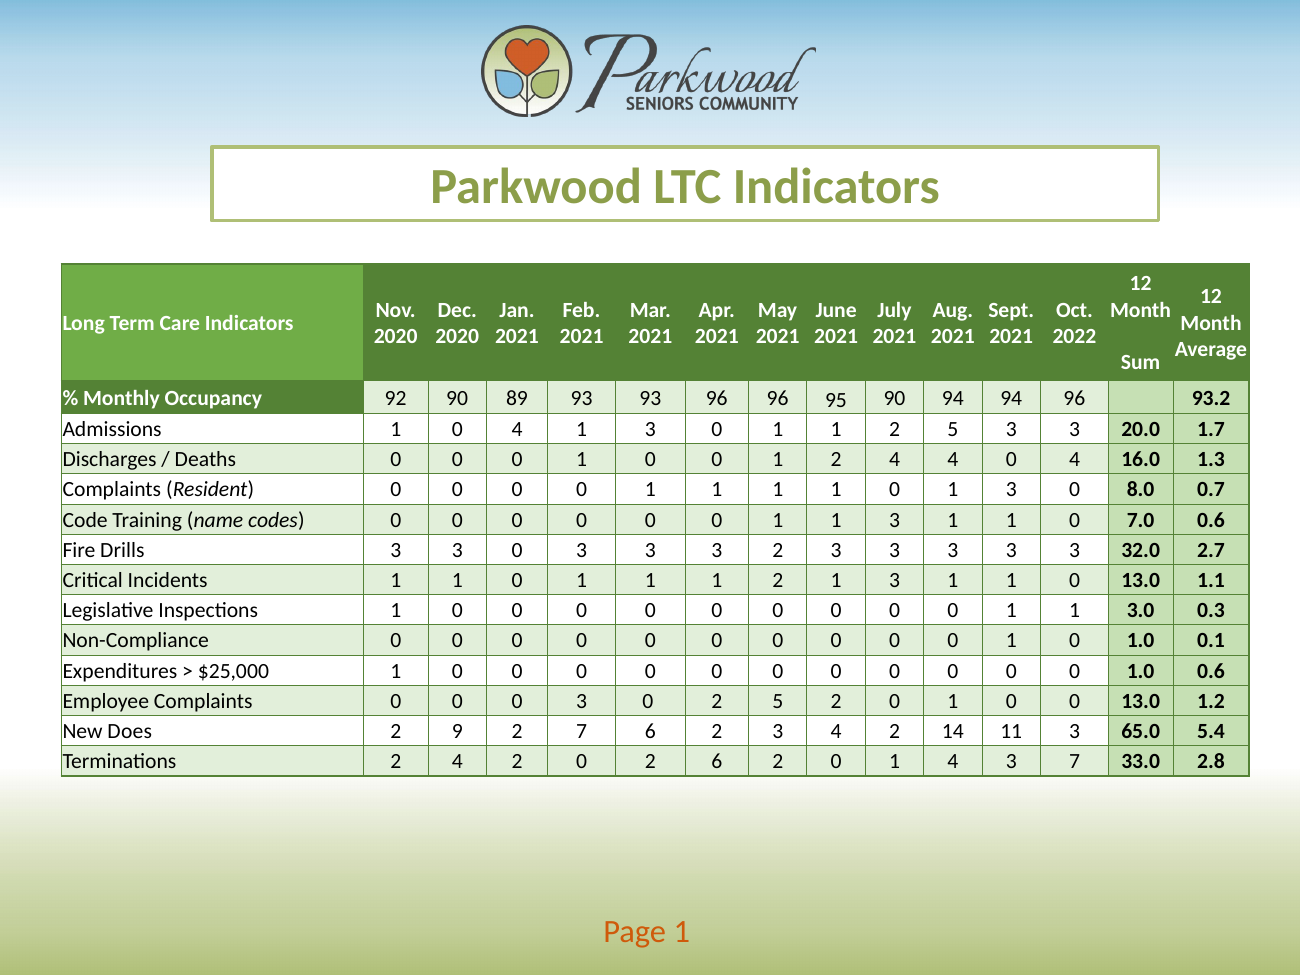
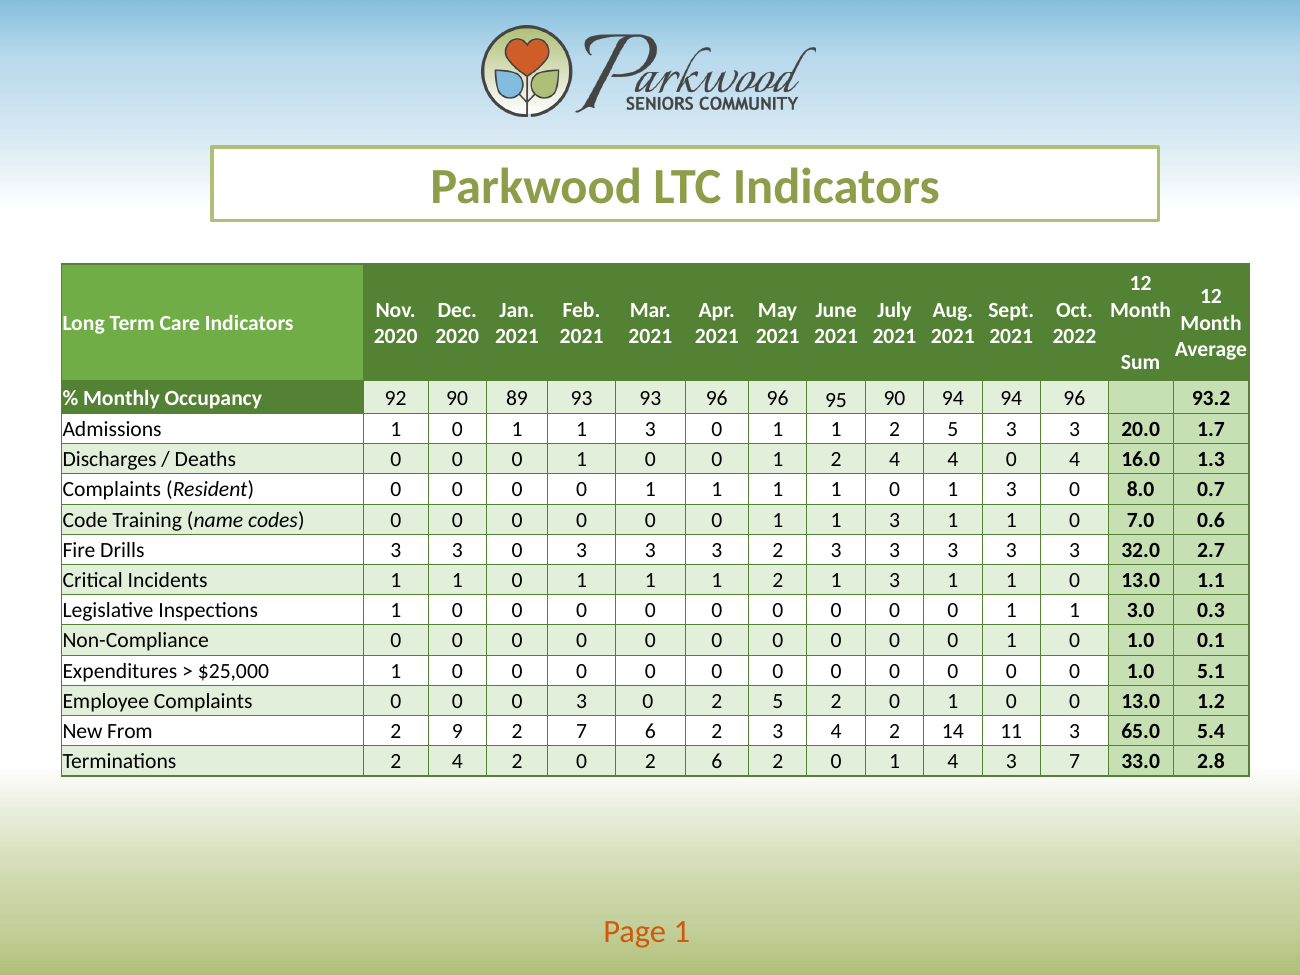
Admissions 1 0 4: 4 -> 1 (517, 429)
1.0 0.6: 0.6 -> 5.1 (1211, 671)
Does: Does -> From (130, 731)
